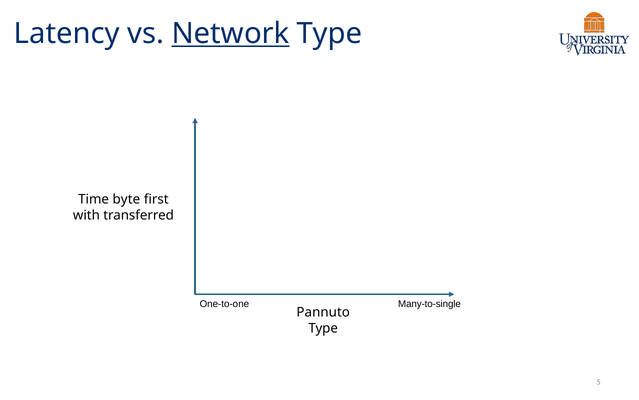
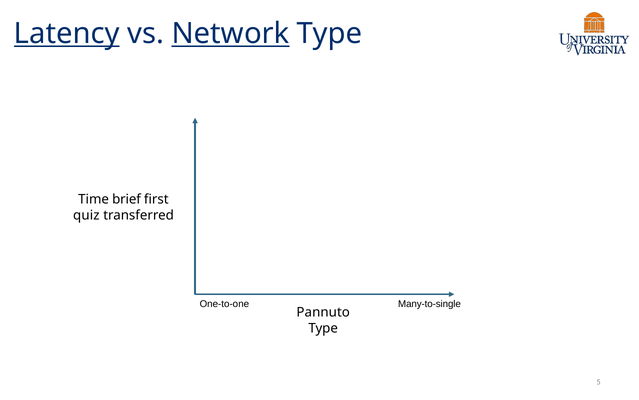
Latency underline: none -> present (67, 34)
byte: byte -> brief (127, 199)
with: with -> quiz (86, 215)
